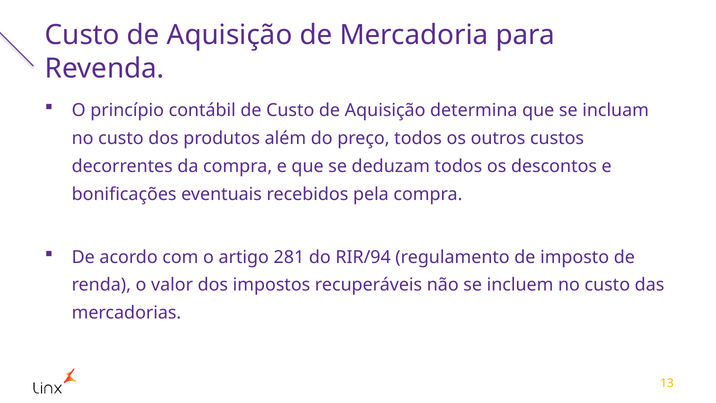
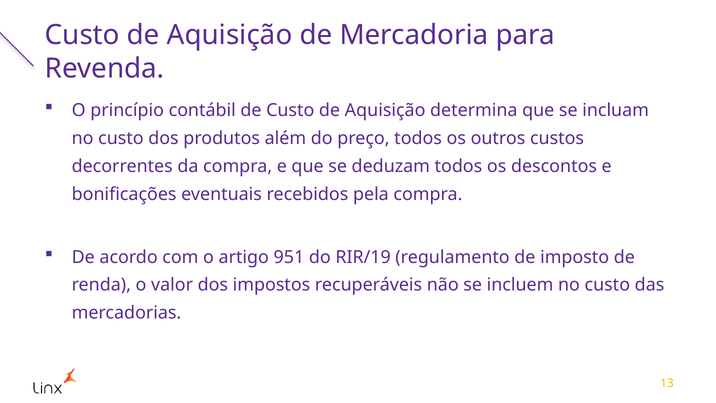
281: 281 -> 951 (289, 257)
RIR/94: RIR/94 -> RIR/19 (363, 257)
